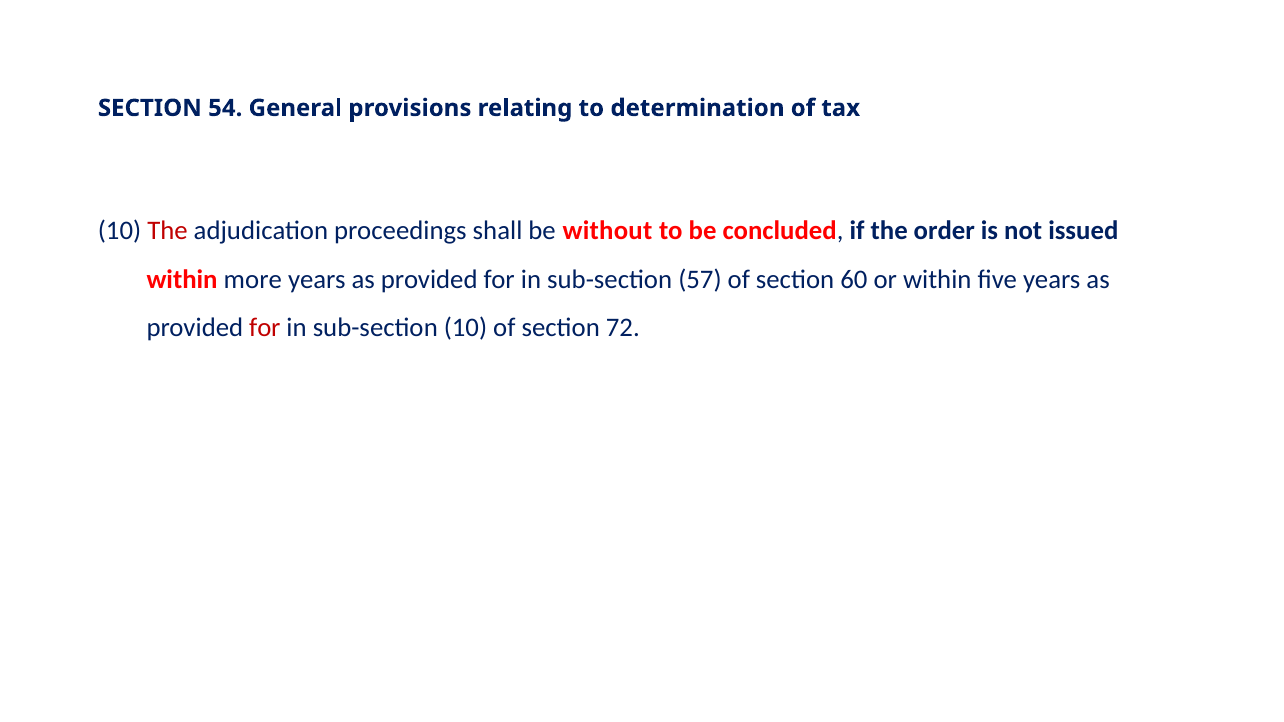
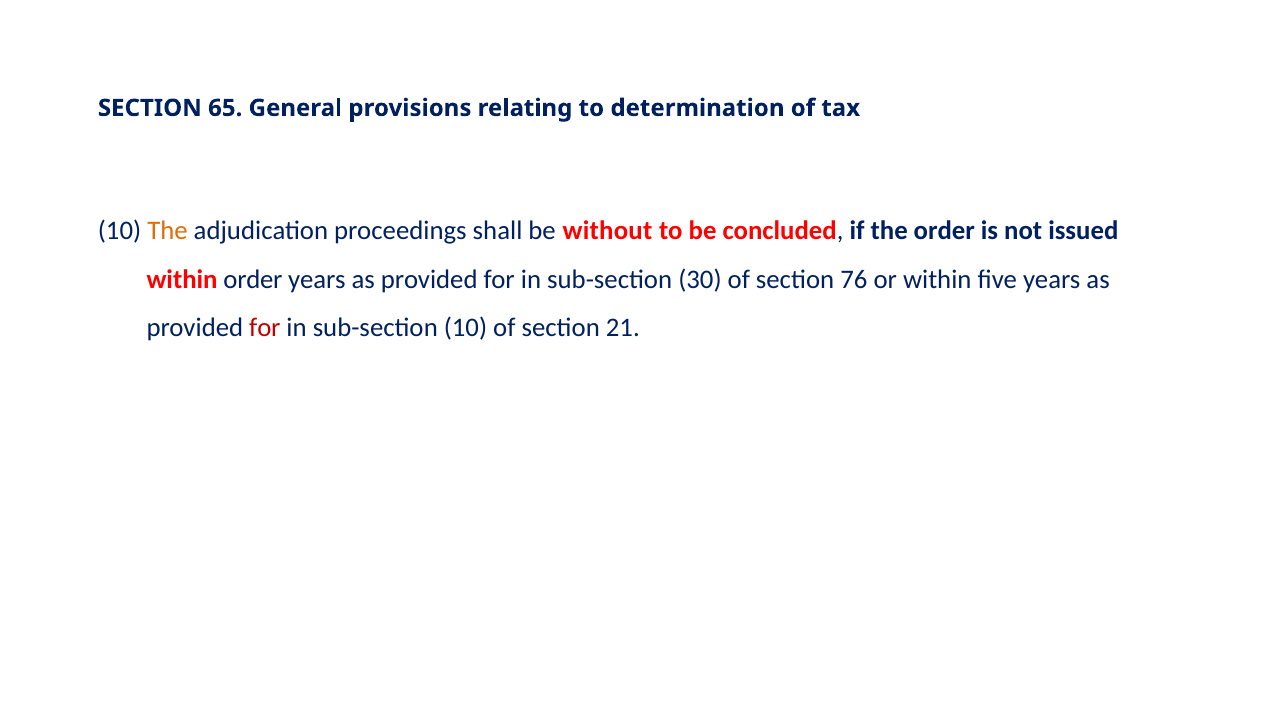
54: 54 -> 65 (225, 108)
The colour: red -> orange (167, 231)
within more: more -> order (253, 279)
57: 57 -> 30 (700, 279)
60: 60 -> 76 (854, 279)
72: 72 -> 21 (623, 328)
